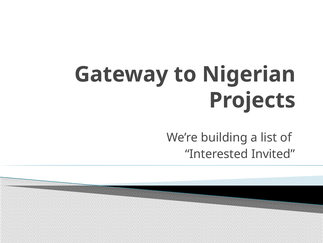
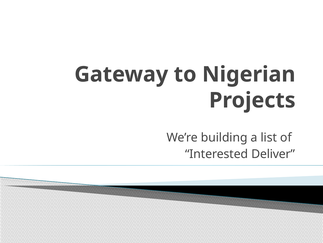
Invited: Invited -> Deliver (273, 154)
